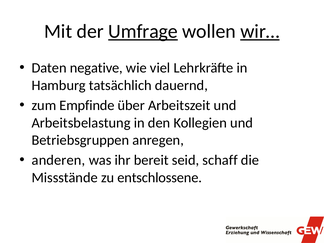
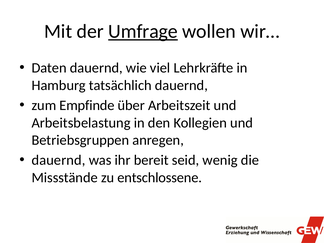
wir… underline: present -> none (260, 31)
Daten negative: negative -> dauernd (96, 68)
anderen: anderen -> dauernd (58, 160)
schaff: schaff -> wenig (220, 160)
